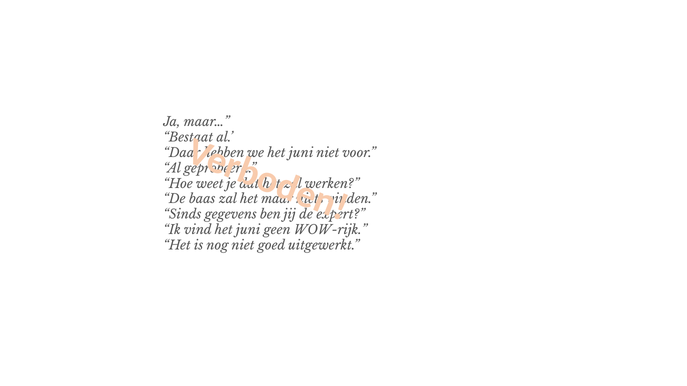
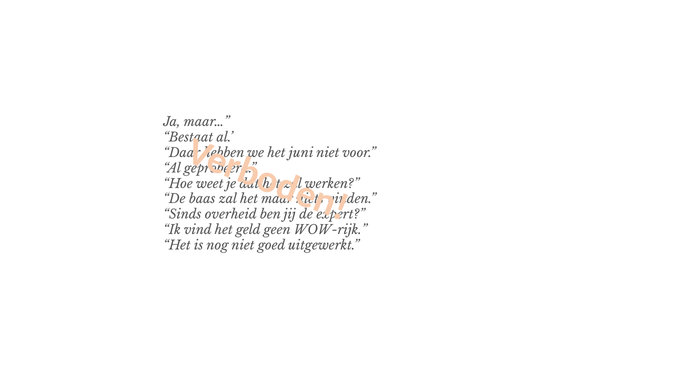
gegevens: gegevens -> overheid (231, 215)
vind het juni: juni -> geld (248, 230)
